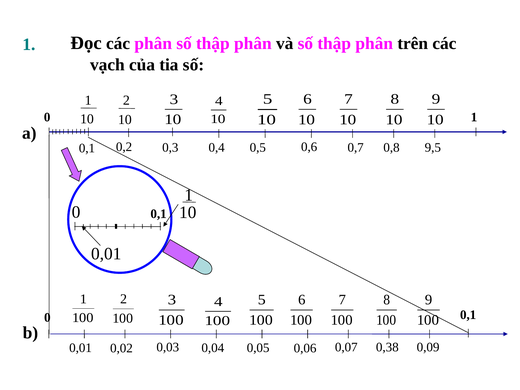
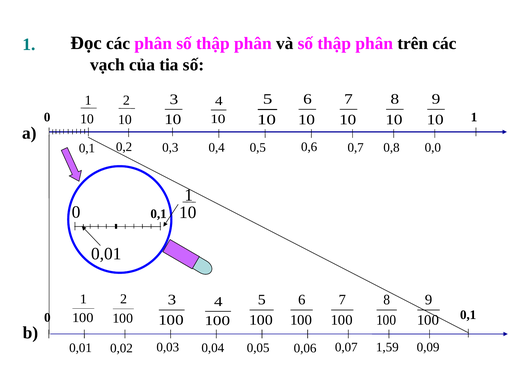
9,5: 9,5 -> 0,0 (433, 147)
0,38: 0,38 -> 1,59 (387, 347)
